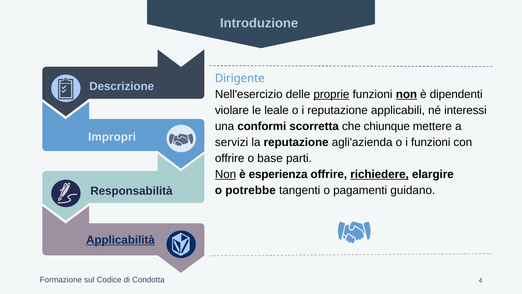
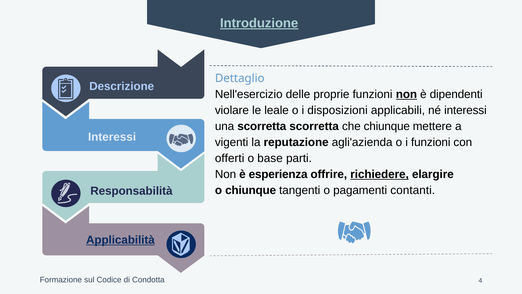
Introduzione underline: none -> present (259, 23)
Dirigente: Dirigente -> Dettaglio (240, 78)
proprie underline: present -> none (331, 94)
i reputazione: reputazione -> disposizioni (338, 110)
una conformi: conformi -> scorretta (262, 126)
Impropri: Impropri -> Interessi (112, 137)
servizi: servizi -> vigenti (232, 142)
offrire: offrire -> offerti (230, 158)
Non underline: present -> none (226, 174)
o potrebbe: potrebbe -> chiunque (251, 190)
guidano: guidano -> contanti (413, 190)
